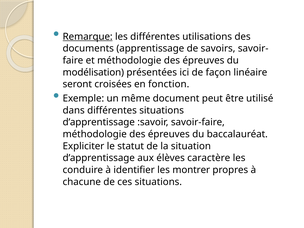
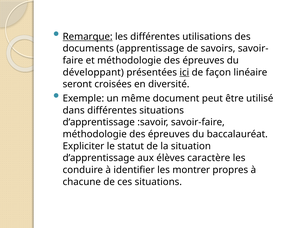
modélisation: modélisation -> développant (93, 72)
ici underline: none -> present (184, 72)
fonction: fonction -> diversité (169, 84)
